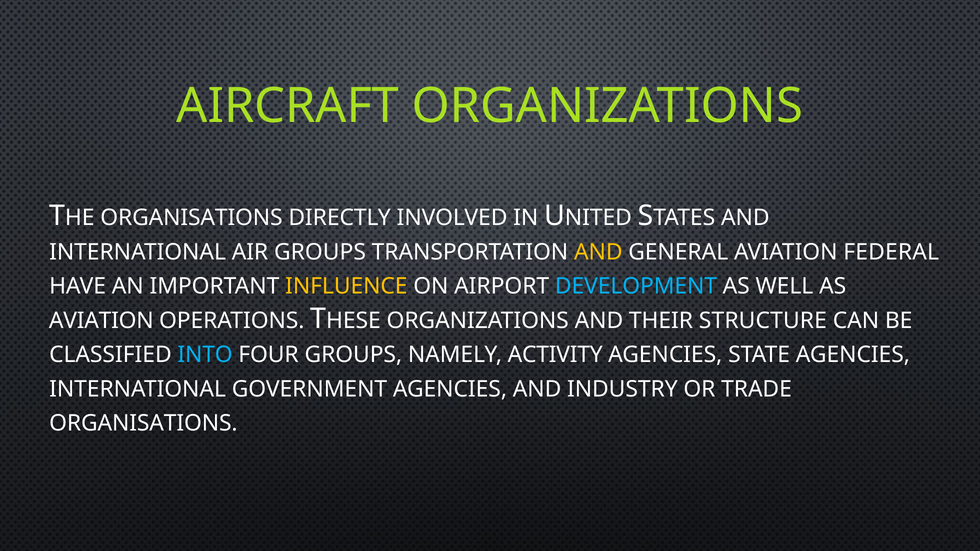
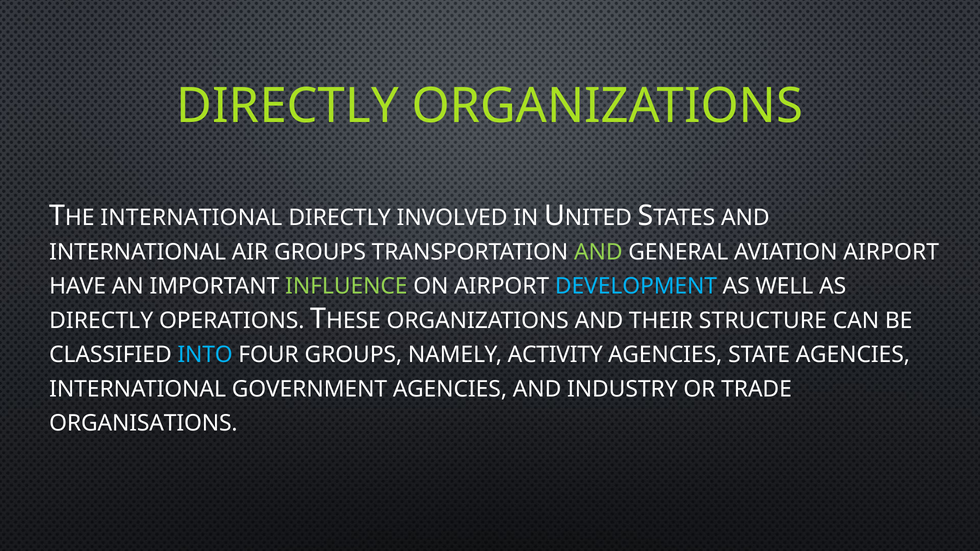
AIRCRAFT: AIRCRAFT -> DIRECTLY (288, 106)
ORGANISATIONS: ORGANISATIONS -> INTERNATIONAL (191, 218)
AND colour: yellow -> light green (598, 252)
AVIATION FEDERAL: FEDERAL -> AIRPORT (891, 252)
INFLUENCE colour: yellow -> light green (346, 286)
AVIATION: AVIATION -> DIRECTLY (101, 321)
